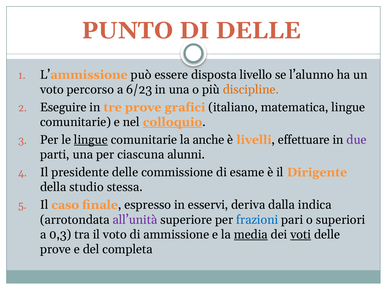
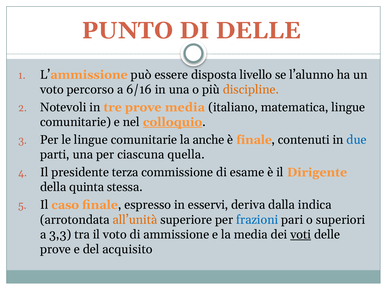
6/23: 6/23 -> 6/16 (139, 90)
Eseguire: Eseguire -> Notevoli (63, 107)
prove grafici: grafici -> media (185, 107)
lingue underline: present -> none (91, 140)
è livelli: livelli -> finale (254, 140)
effettuare: effettuare -> contenuti (304, 140)
due colour: purple -> blue (357, 140)
alunni: alunni -> quella (186, 155)
presidente delle: delle -> terza (125, 172)
studio: studio -> quinta (87, 187)
all’unità colour: purple -> orange (135, 220)
0,3: 0,3 -> 3,3 (60, 235)
media underline: present -> none (251, 235)
completa: completa -> acquisito (128, 250)
